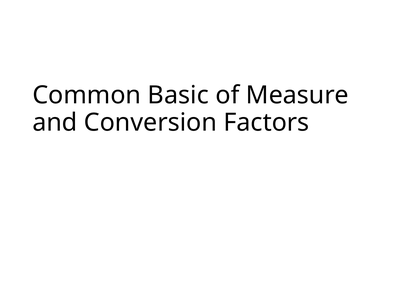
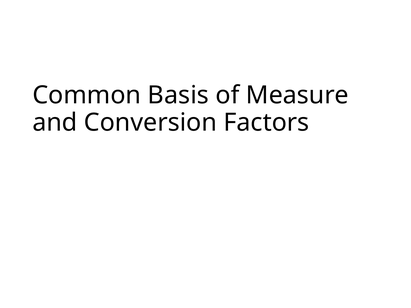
Basic: Basic -> Basis (178, 95)
